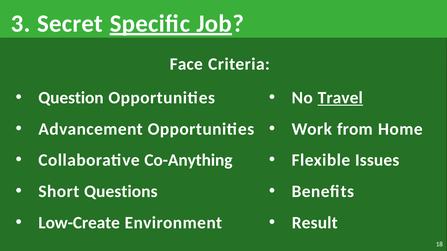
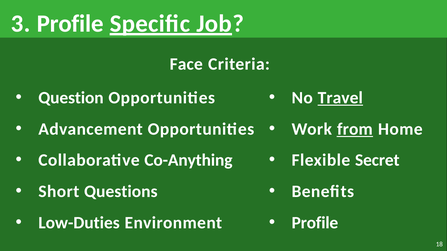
3 Secret: Secret -> Profile (70, 24)
from underline: none -> present (355, 129)
Issues: Issues -> Secret (377, 160)
Low-Create: Low-Create -> Low-Duties (79, 223)
Result: Result -> Profile (315, 223)
